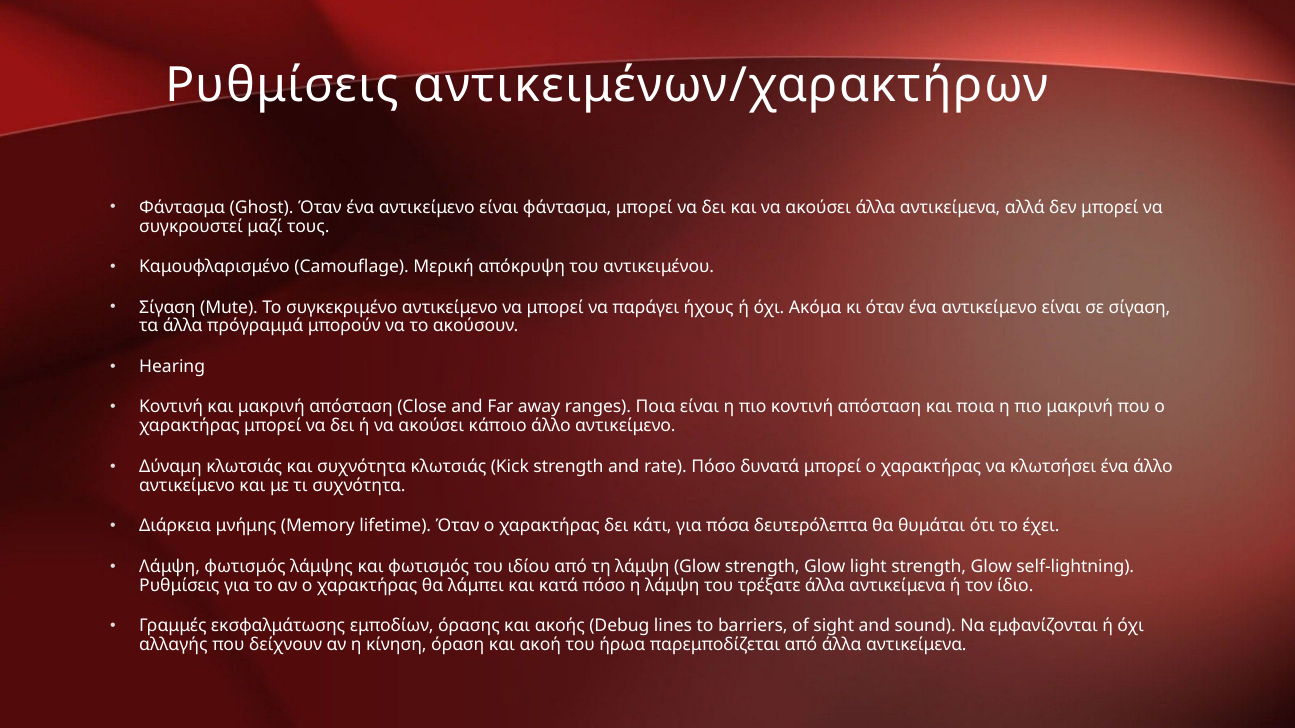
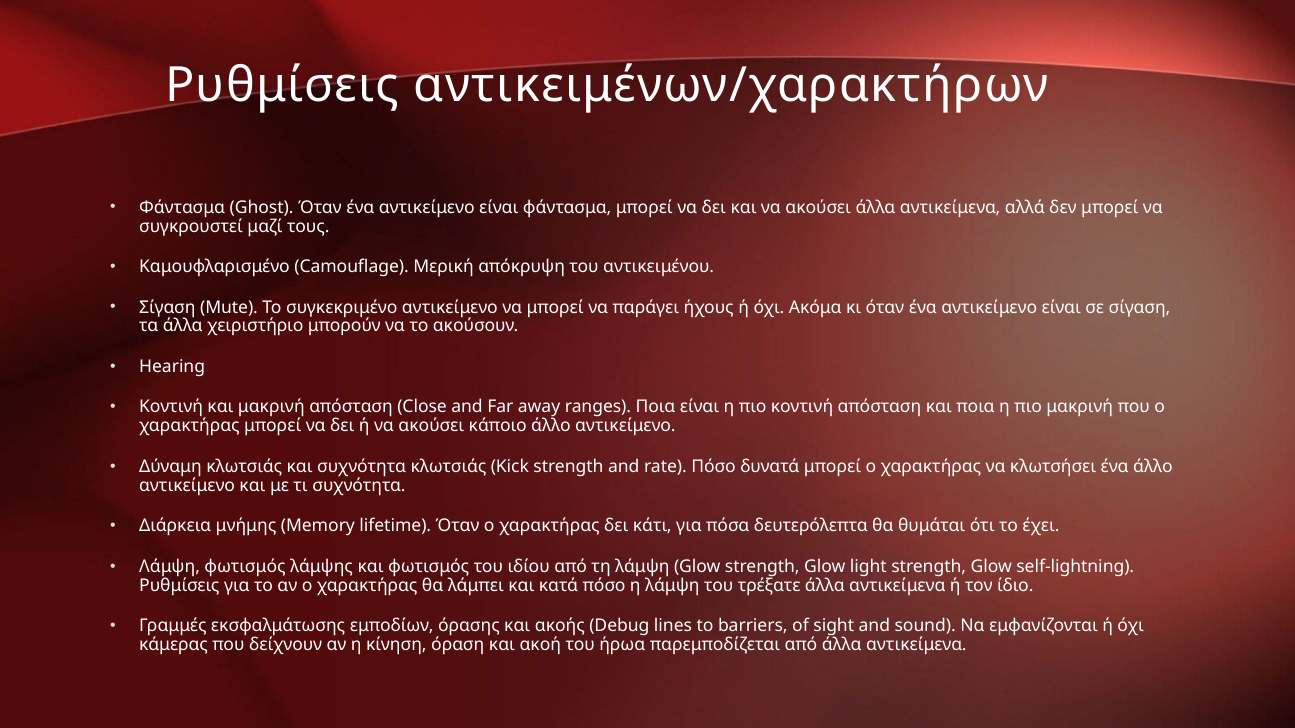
πρόγραμμά: πρόγραμμά -> χειριστήριο (255, 326)
αλλαγής: αλλαγής -> κάμερας (174, 646)
